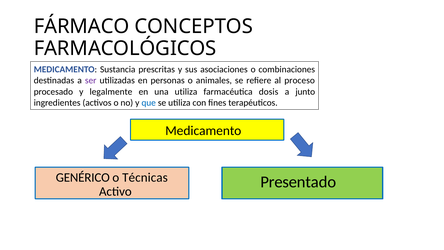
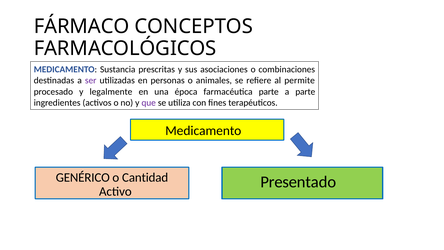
proceso: proceso -> permite (300, 80)
una utiliza: utiliza -> época (186, 92)
farmacéutica dosis: dosis -> parte (269, 92)
a junto: junto -> parte (305, 92)
que colour: blue -> purple (149, 103)
Técnicas: Técnicas -> Cantidad (145, 177)
